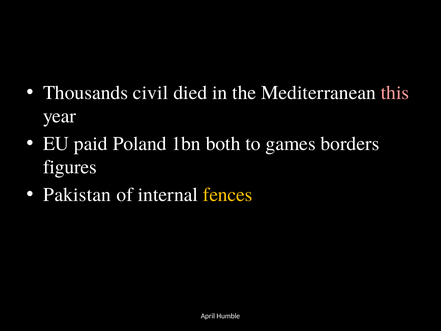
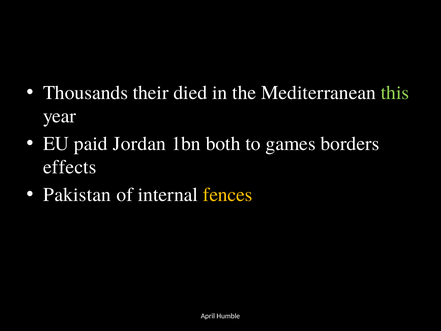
civil: civil -> their (151, 93)
this colour: pink -> light green (395, 93)
Poland: Poland -> Jordan (139, 143)
figures: figures -> effects (70, 167)
